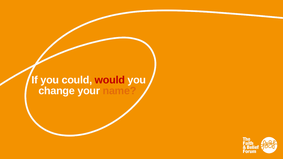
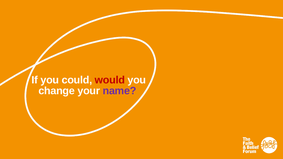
name colour: orange -> purple (120, 91)
